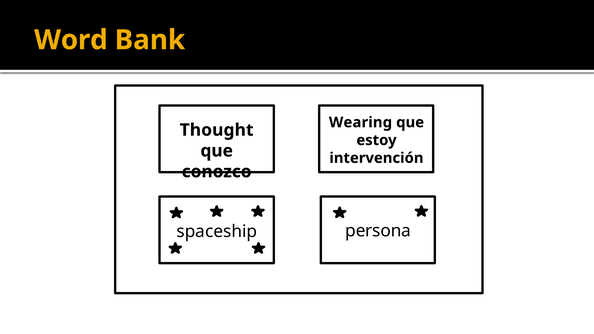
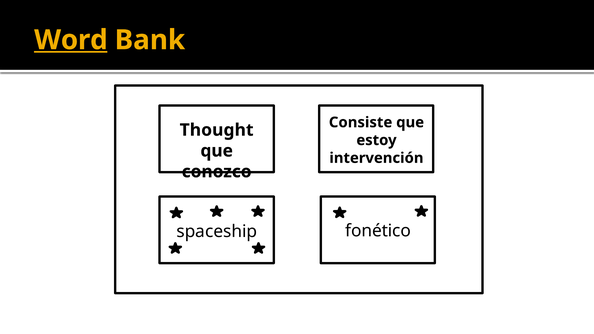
Word underline: none -> present (71, 40)
Wearing: Wearing -> Consiste (361, 122)
persona: persona -> fonético (378, 231)
